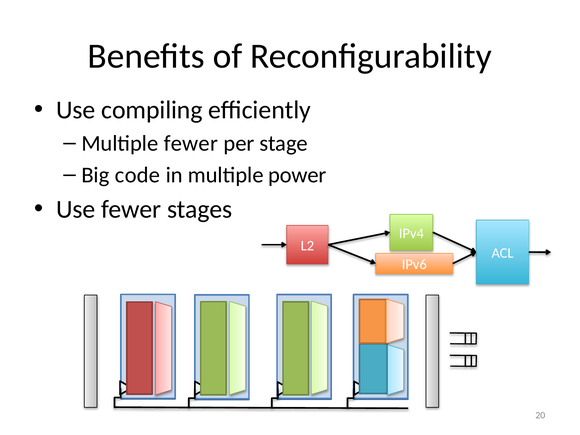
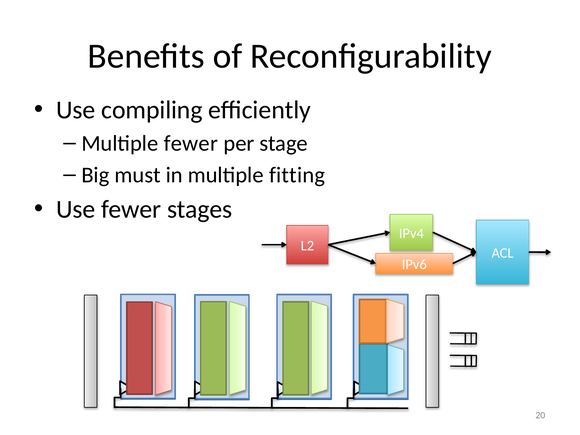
code: code -> must (138, 175)
power: power -> fitting (297, 175)
